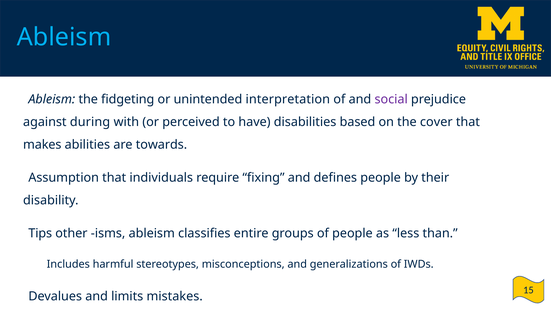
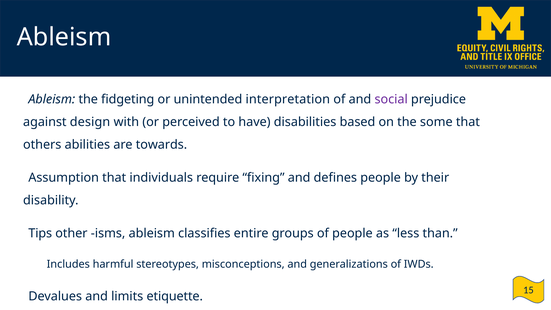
Ableism colour: light blue -> white (64, 37)
during: during -> design (90, 122)
cover: cover -> some (436, 122)
makes: makes -> others (42, 145)
mistakes: mistakes -> etiquette (175, 296)
